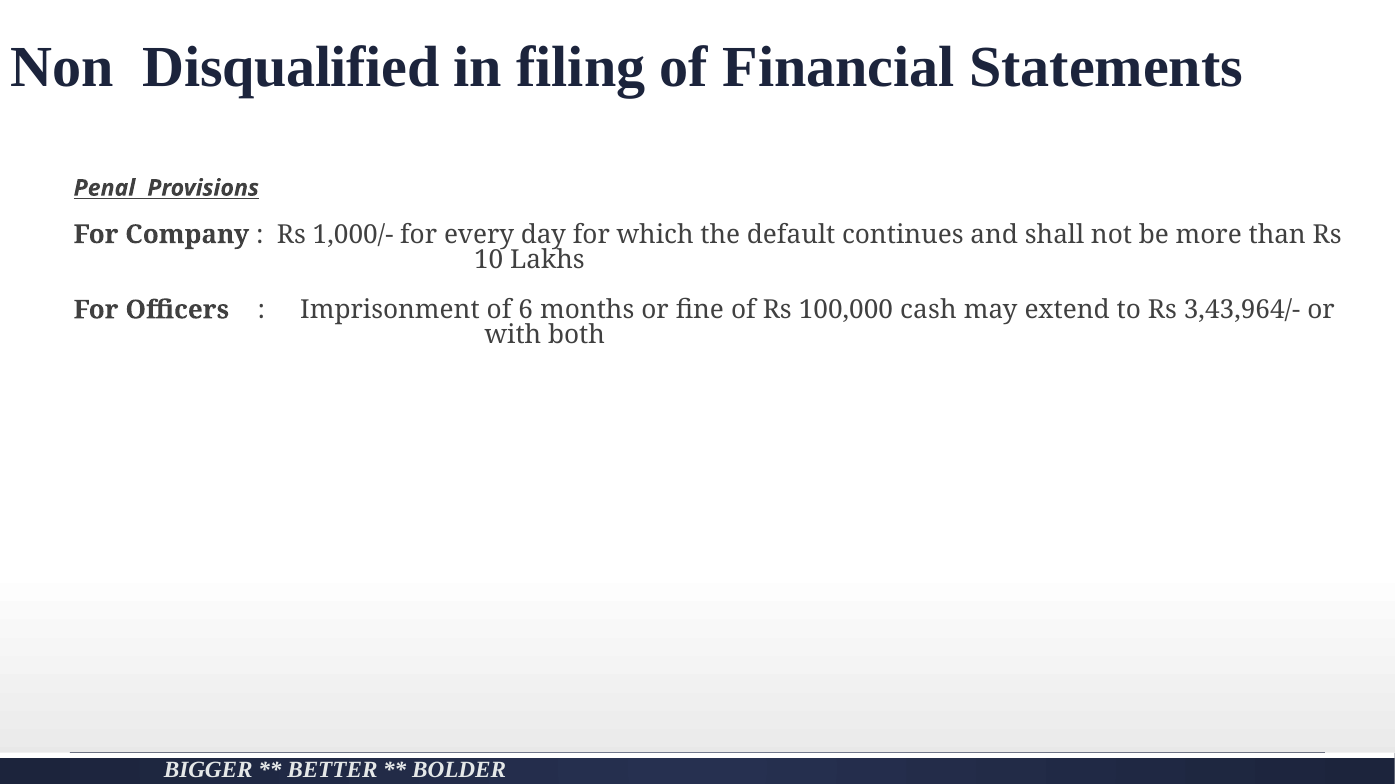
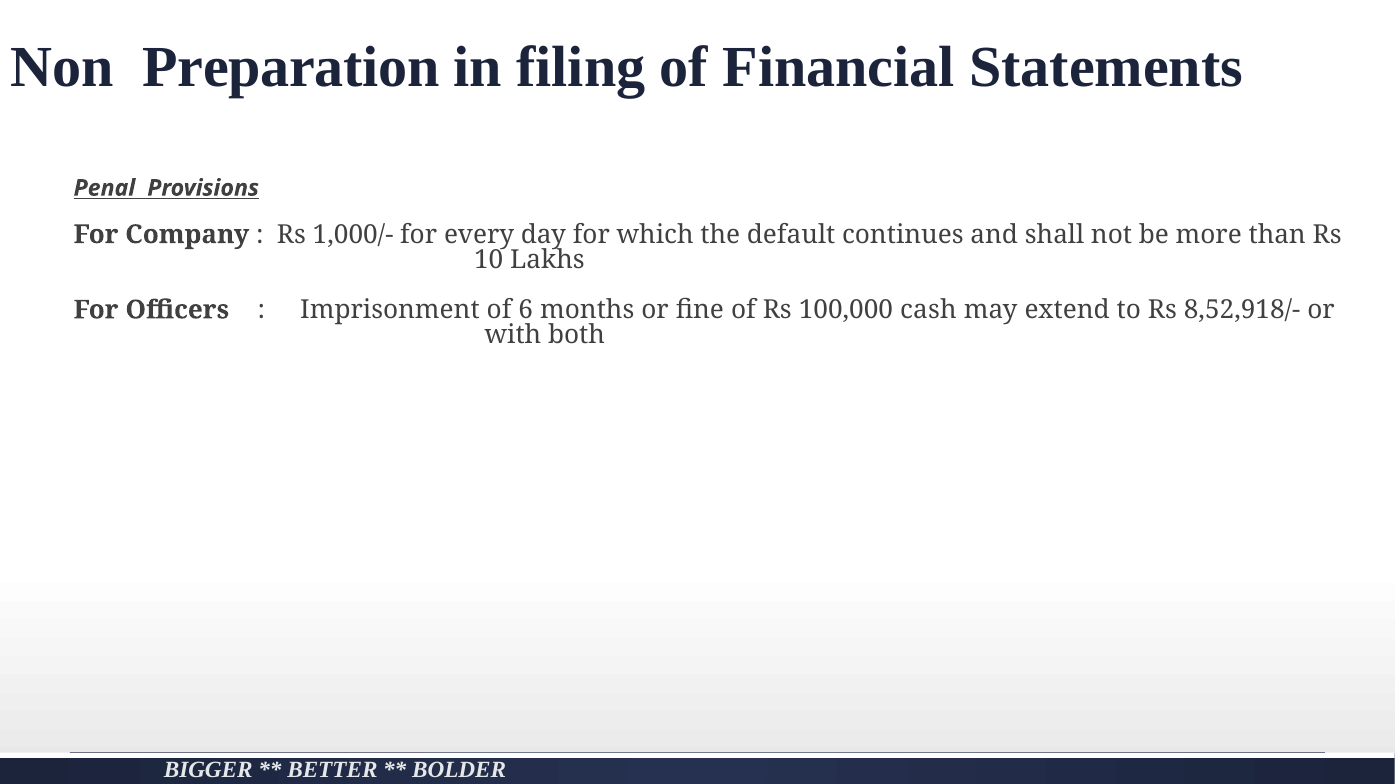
Disqualified: Disqualified -> Preparation (291, 68)
3,43,964/-: 3,43,964/- -> 8,52,918/- (1242, 310)
